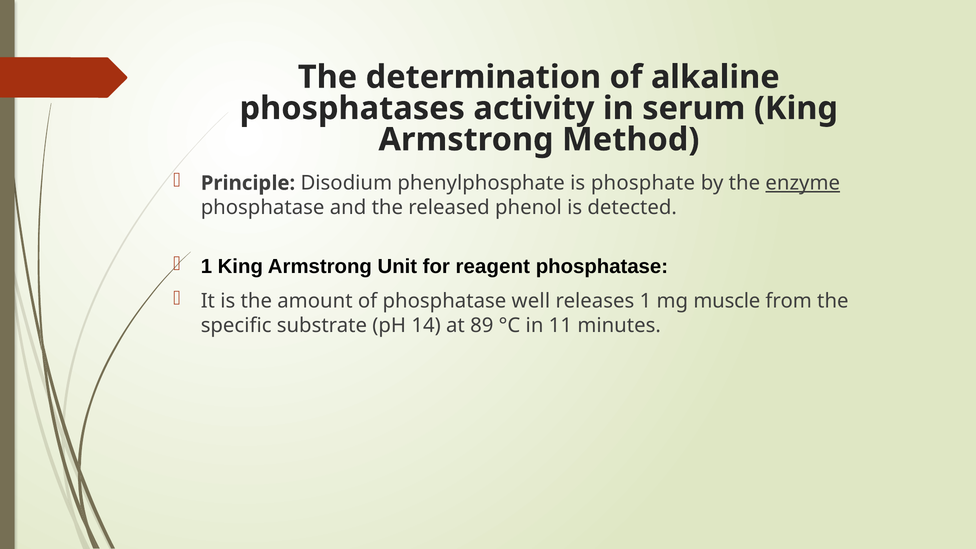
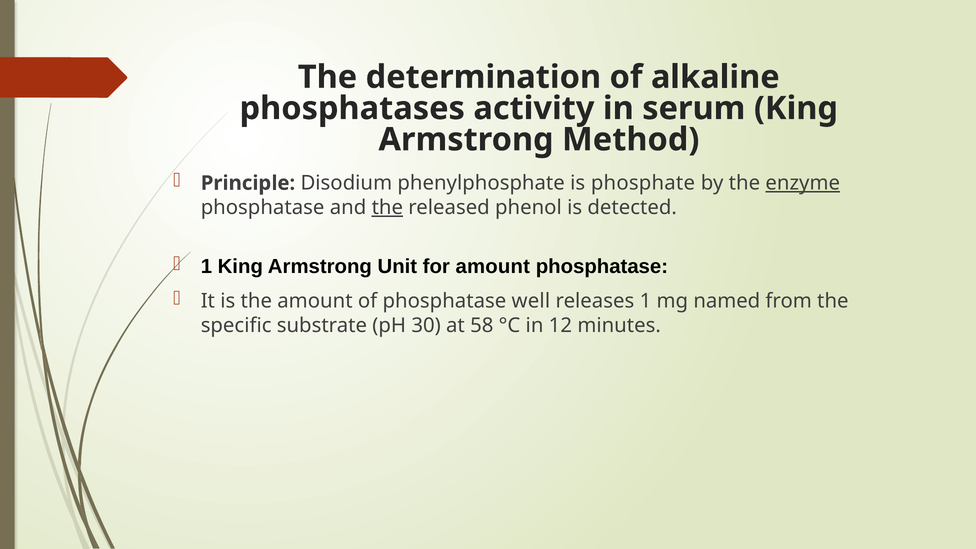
the underline: none -> present (387, 208)
for reagent: reagent -> amount (493, 267)
muscle: muscle -> named (727, 301)
14: 14 -> 30 (426, 326)
89: 89 -> 58 (482, 326)
11: 11 -> 12 (560, 326)
